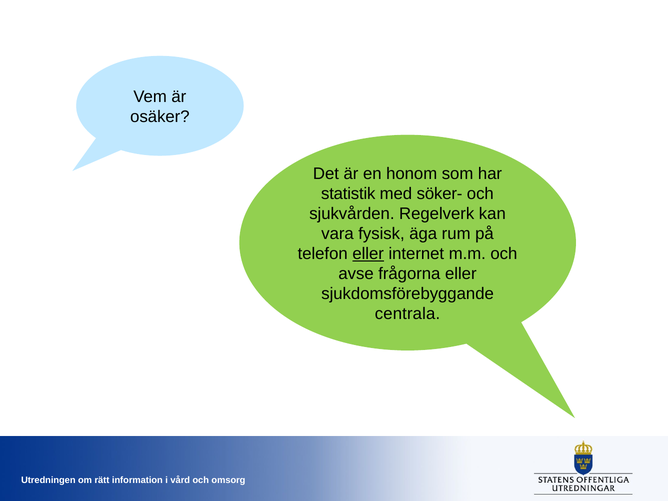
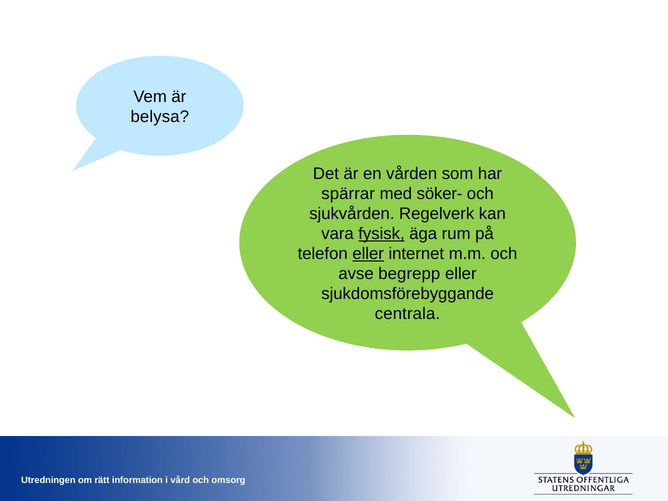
osäker: osäker -> belysa (160, 117)
honom: honom -> vården (412, 174)
statistik: statistik -> spärrar (348, 194)
fysisk underline: none -> present (382, 234)
frågorna: frågorna -> begrepp (409, 274)
